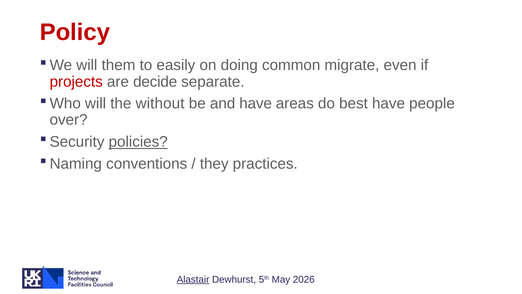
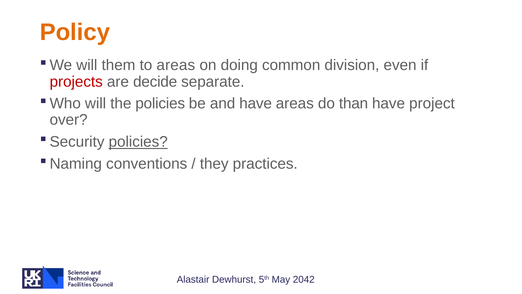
Policy colour: red -> orange (75, 32)
to easily: easily -> areas (176, 65)
migrate: migrate -> division (352, 65)
the without: without -> policies (160, 103)
best: best -> than (354, 103)
people: people -> project (432, 103)
Alastair underline: present -> none (193, 279)
2026: 2026 -> 2042 (304, 279)
